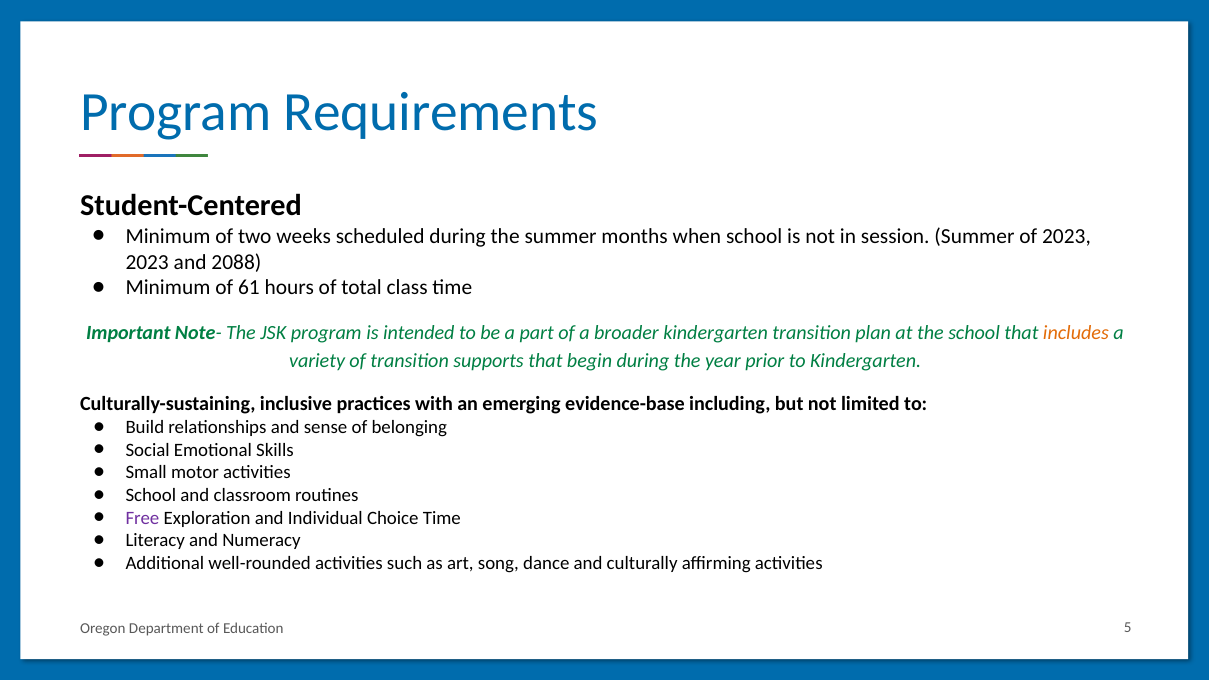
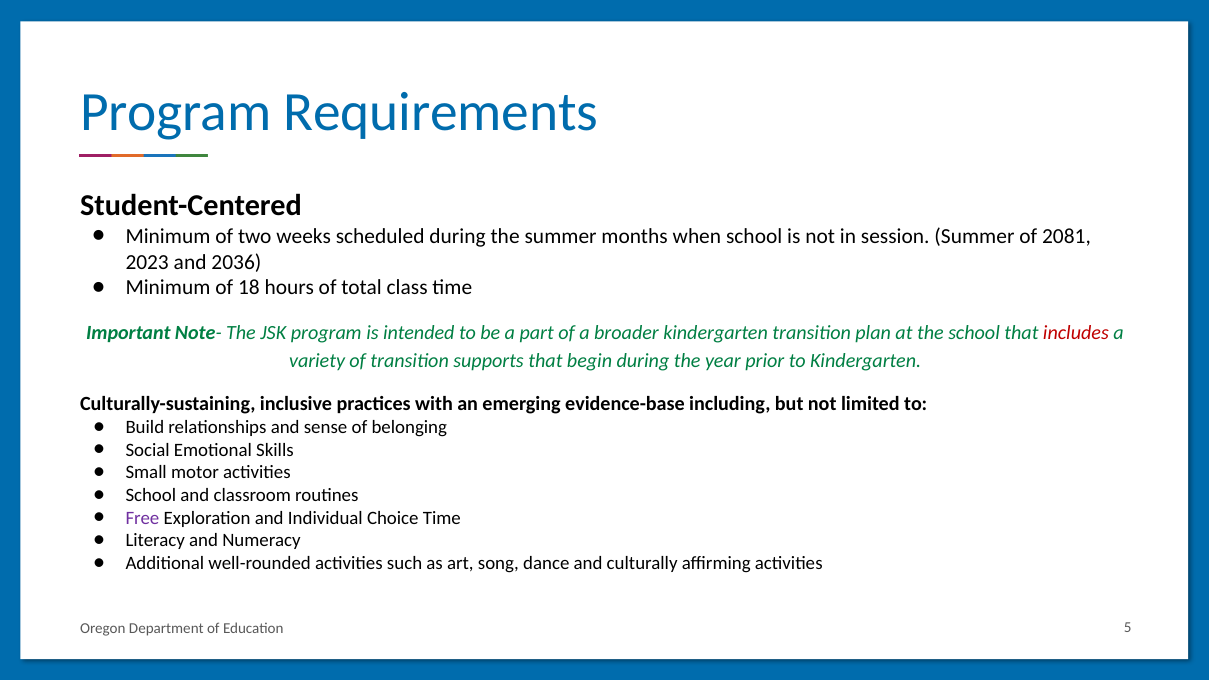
of 2023: 2023 -> 2081 (1066, 236)
2088: 2088 -> 2036 (236, 262)
61: 61 -> 18 (249, 288)
includes colour: orange -> red (1076, 333)
